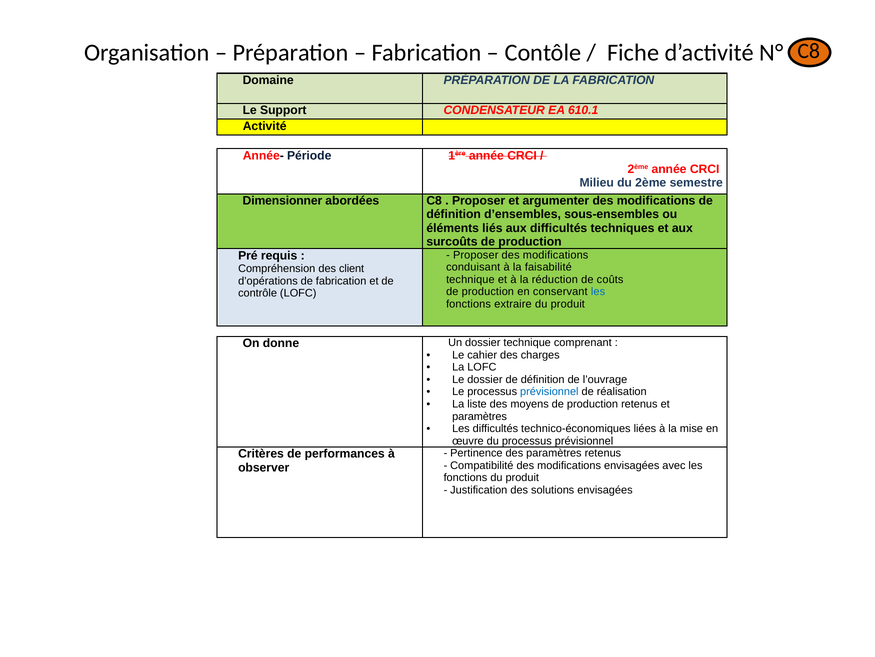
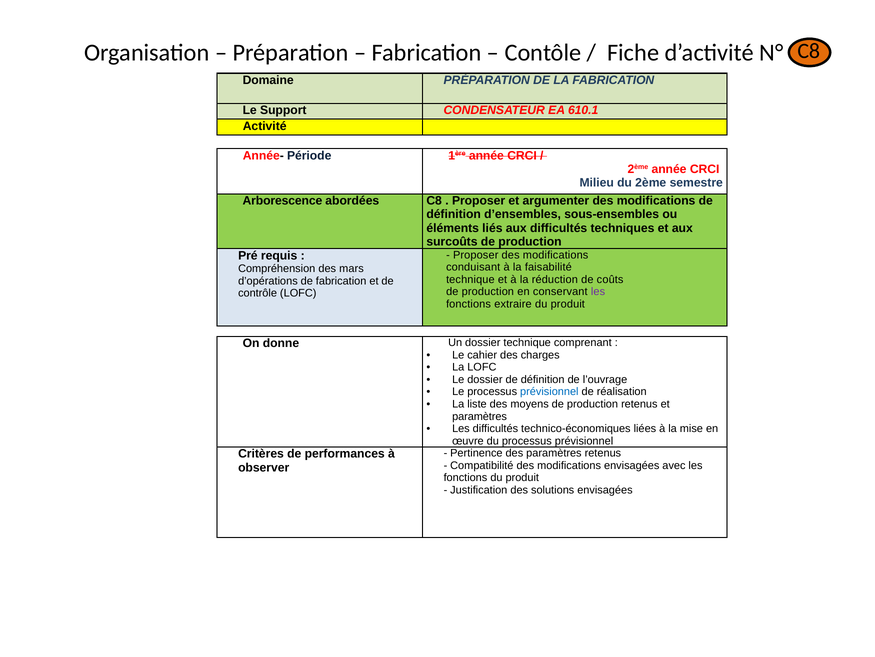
Dimensionner: Dimensionner -> Arborescence (282, 201)
client: client -> mars (351, 268)
les colour: blue -> purple (598, 292)
